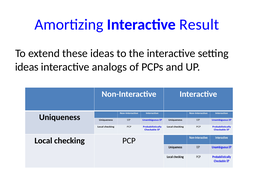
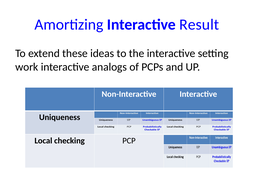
ideas: ideas -> work (27, 67)
